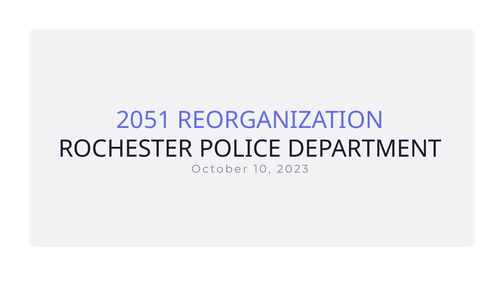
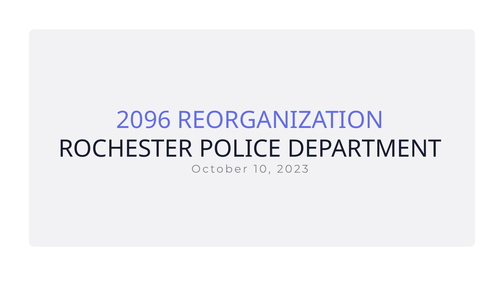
2051: 2051 -> 2096 (144, 120)
